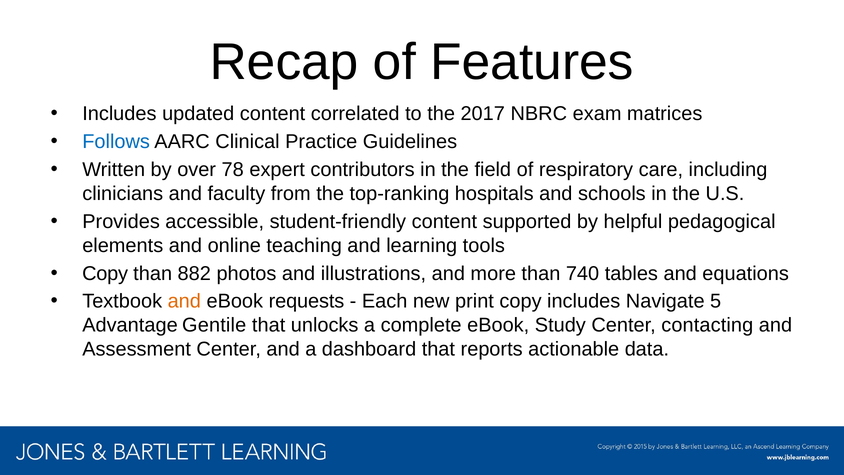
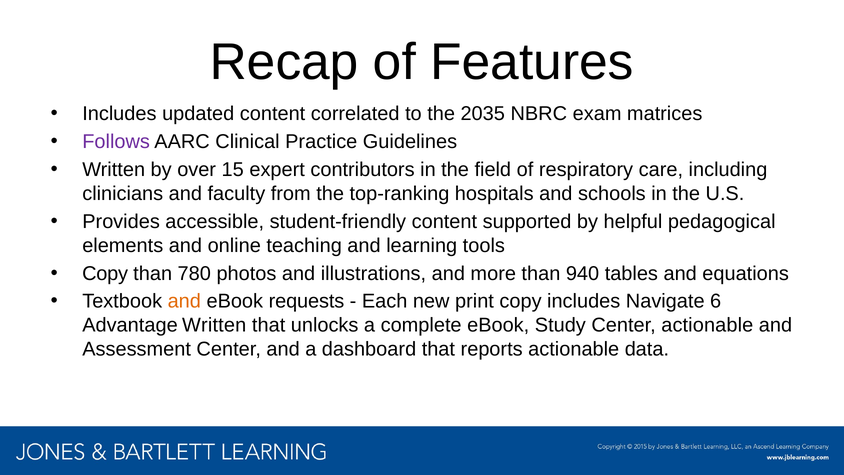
2017: 2017 -> 2035 (483, 114)
Follows colour: blue -> purple (116, 142)
78: 78 -> 15 (233, 170)
882: 882 -> 780 (194, 273)
740: 740 -> 940 (583, 273)
5: 5 -> 6 (716, 301)
Advantage Gentile: Gentile -> Written (214, 325)
Center contacting: contacting -> actionable (707, 325)
